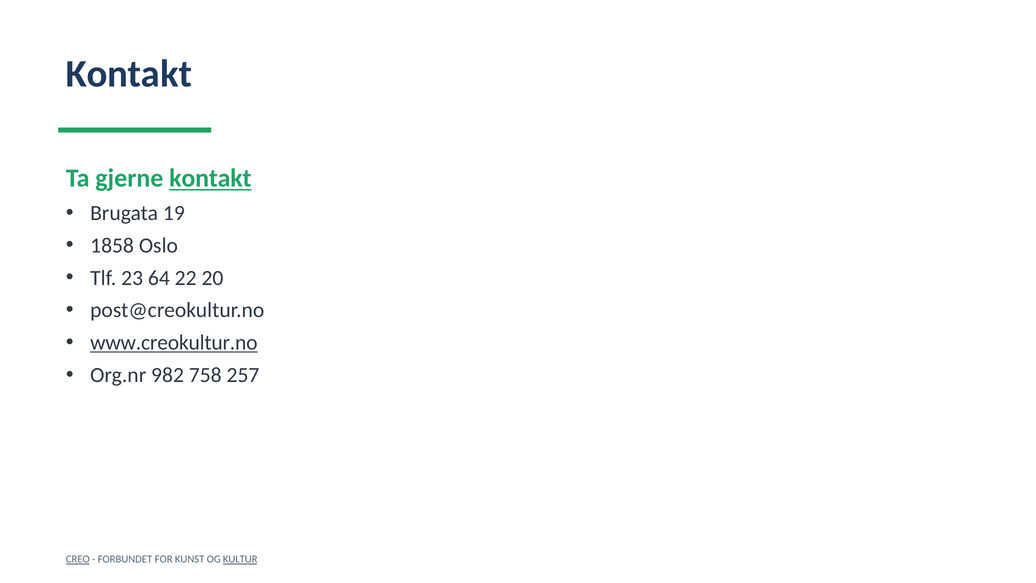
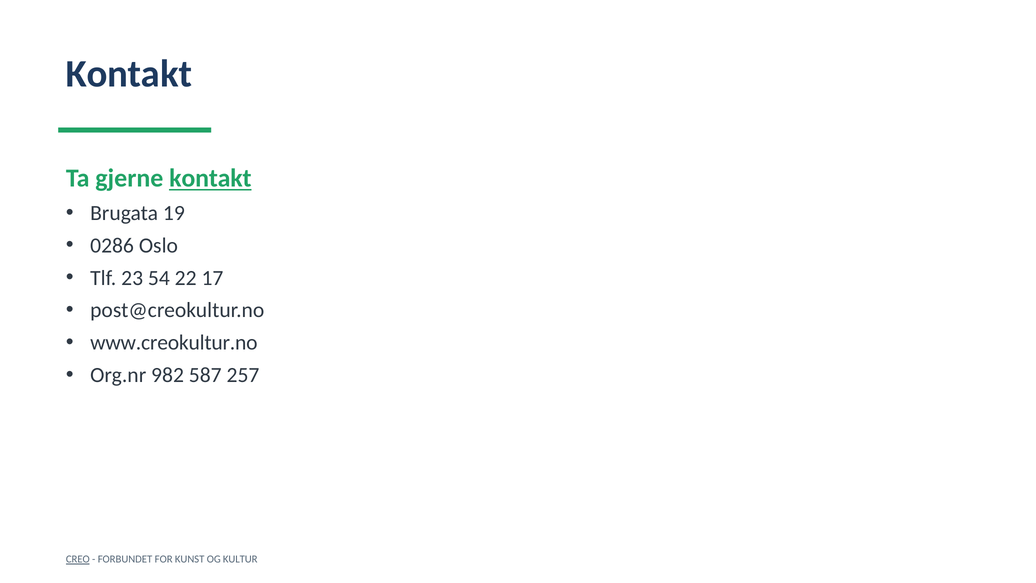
1858: 1858 -> 0286 (112, 245)
64: 64 -> 54 (159, 278)
20: 20 -> 17 (212, 278)
www.creokultur.no underline: present -> none (174, 343)
758: 758 -> 587 (205, 375)
KULTUR underline: present -> none (240, 559)
